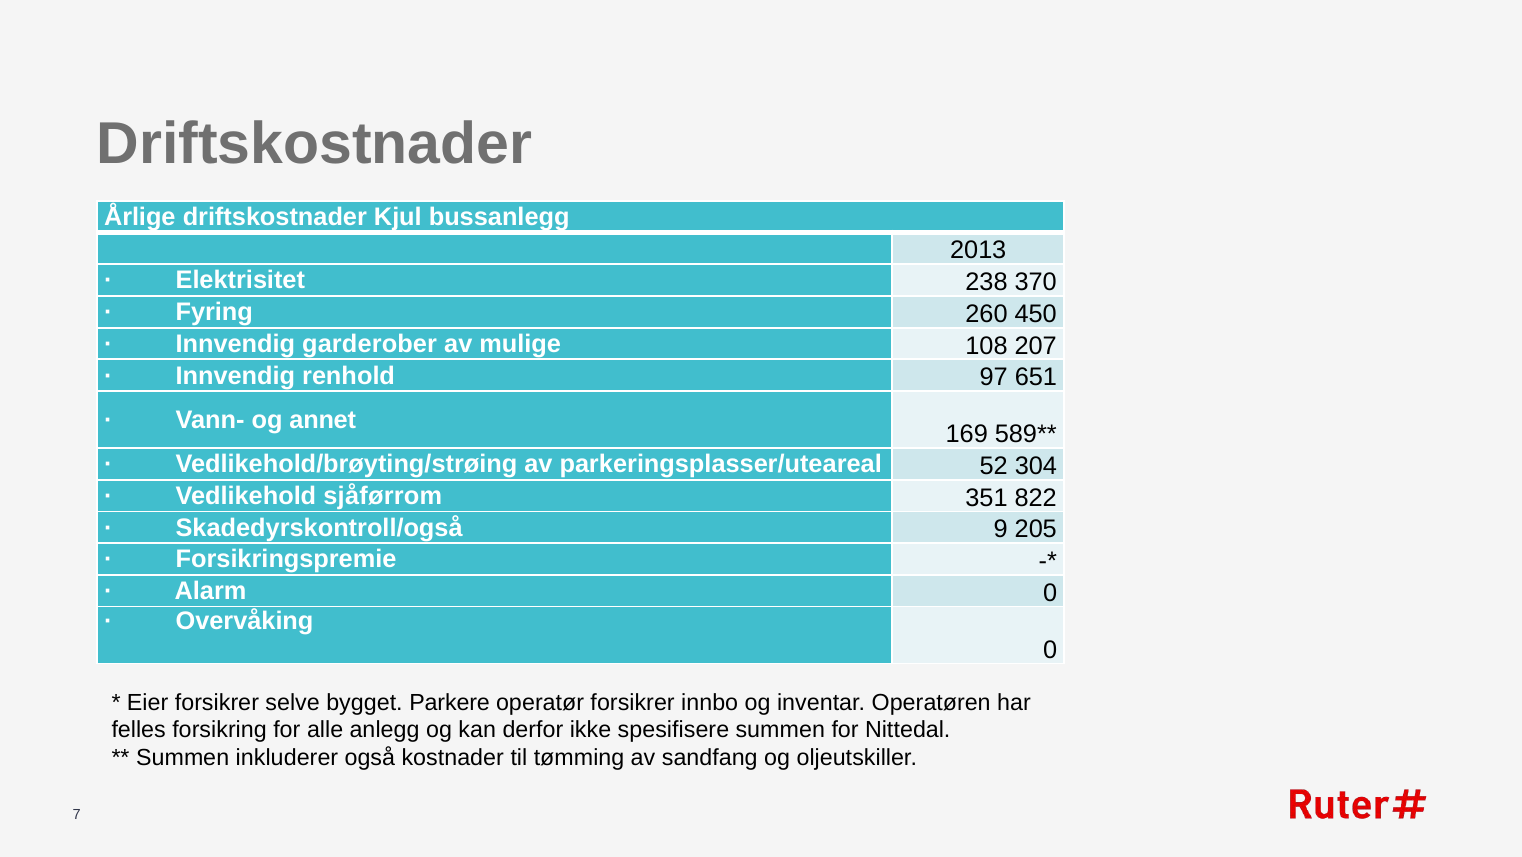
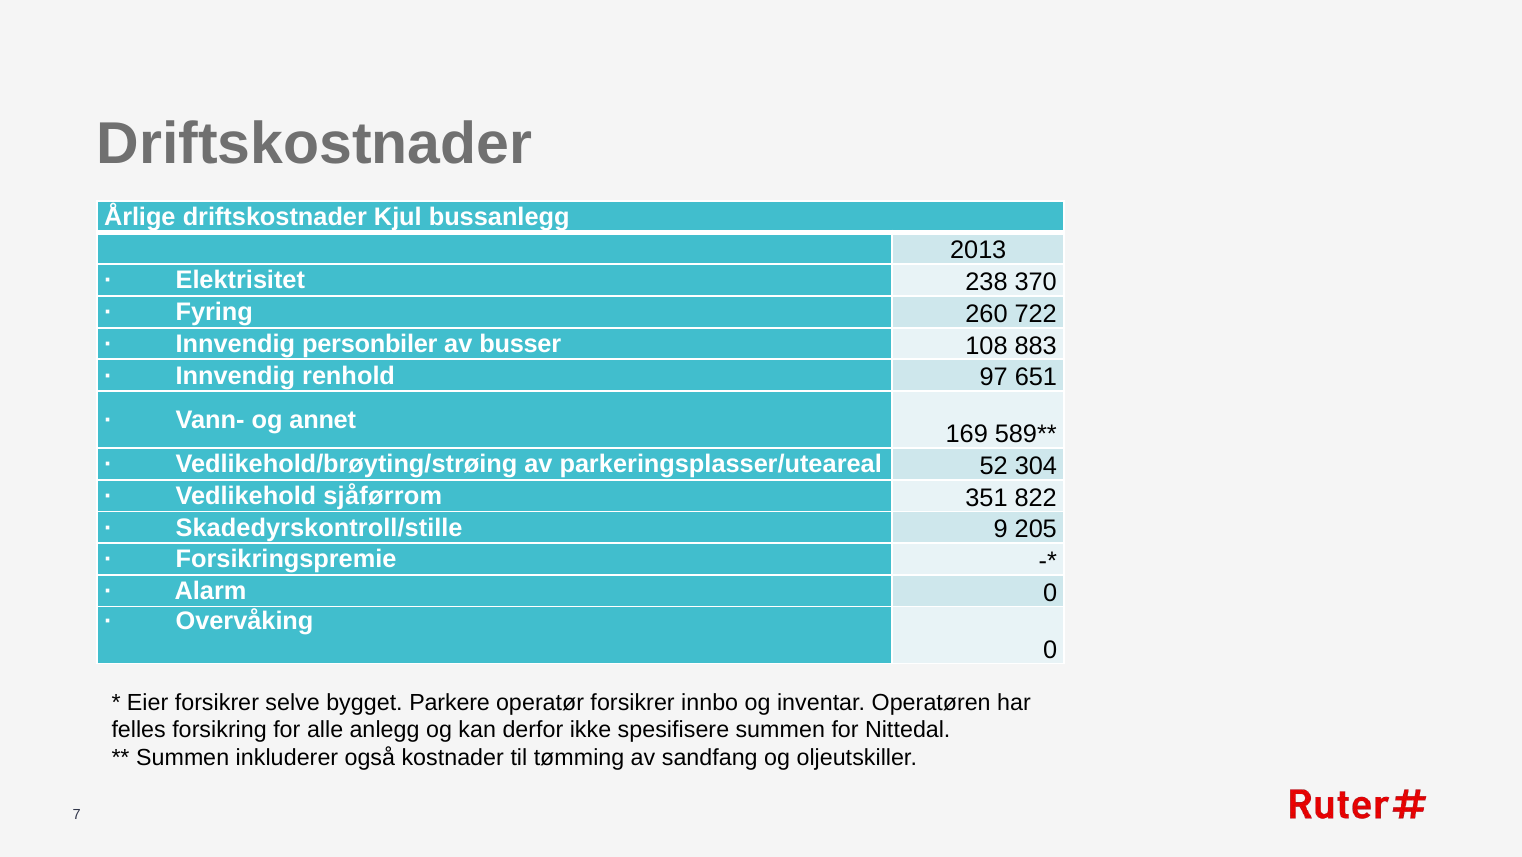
450: 450 -> 722 (1036, 314)
garderober: garderober -> personbiler (370, 344)
mulige: mulige -> busser (520, 344)
207: 207 -> 883 (1036, 345)
Skadedyrskontroll/også: Skadedyrskontroll/også -> Skadedyrskontroll/stille (319, 527)
